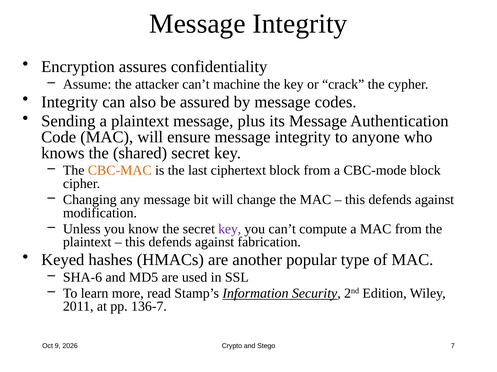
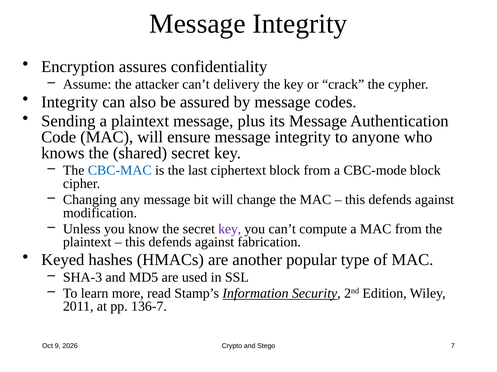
machine: machine -> delivery (236, 84)
CBC-MAC colour: orange -> blue (120, 171)
SHA-6: SHA-6 -> SHA-3 (83, 278)
